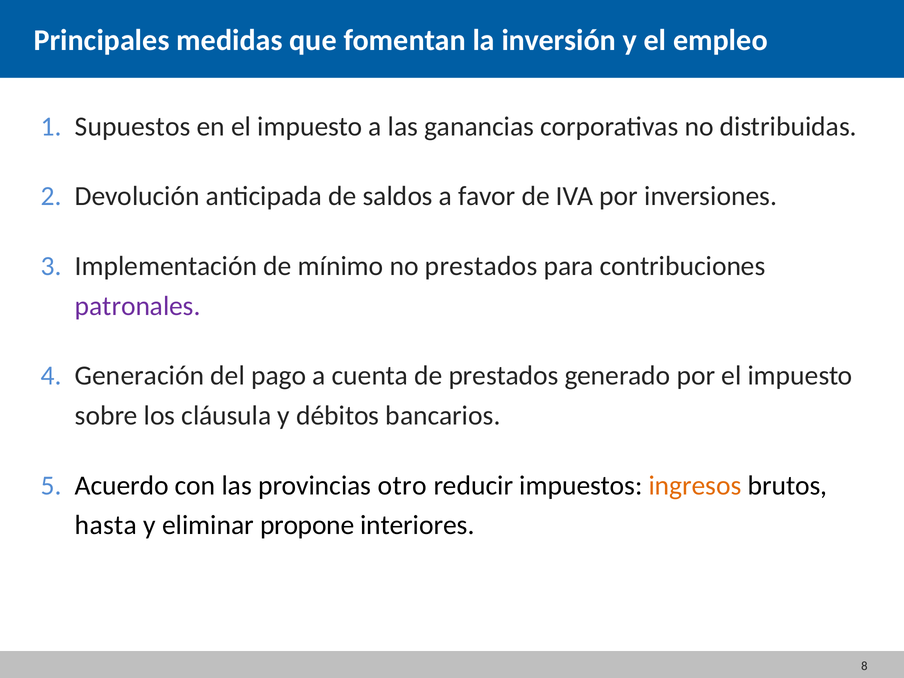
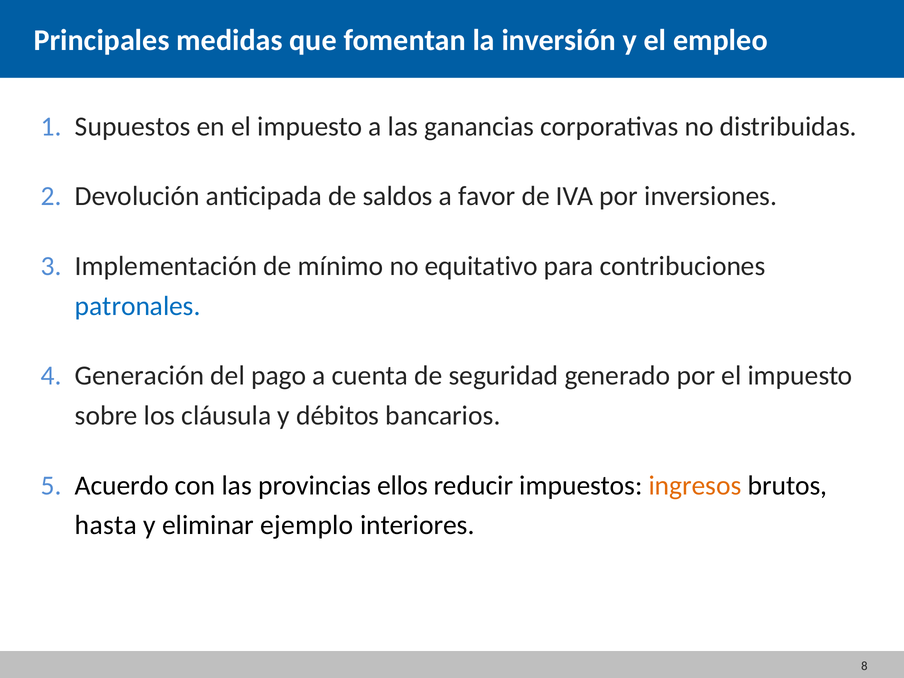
no prestados: prestados -> equitativo (481, 266)
patronales colour: purple -> blue (138, 306)
de prestados: prestados -> seguridad (503, 376)
otro: otro -> ellos (403, 485)
propone: propone -> ejemplo (307, 525)
